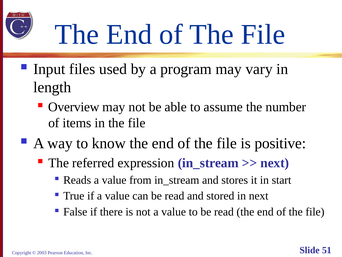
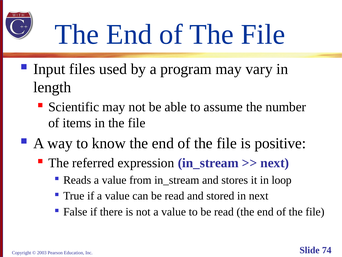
Overview: Overview -> Scientific (74, 107)
start: start -> loop (282, 180)
51: 51 -> 74 (327, 250)
